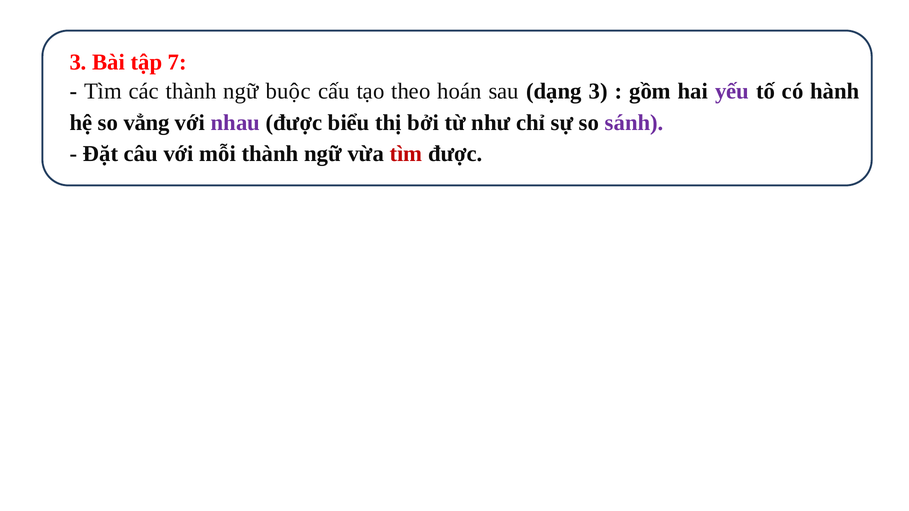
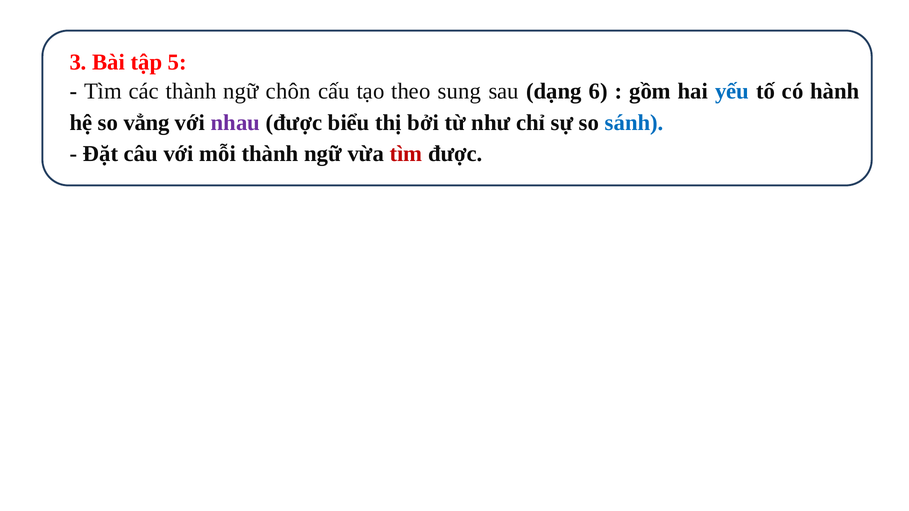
7: 7 -> 5 (177, 62)
buộc: buộc -> chôn (288, 91)
hoán: hoán -> sung (459, 91)
dạng 3: 3 -> 6 (598, 91)
yếu colour: purple -> blue (732, 91)
sánh colour: purple -> blue (634, 123)
